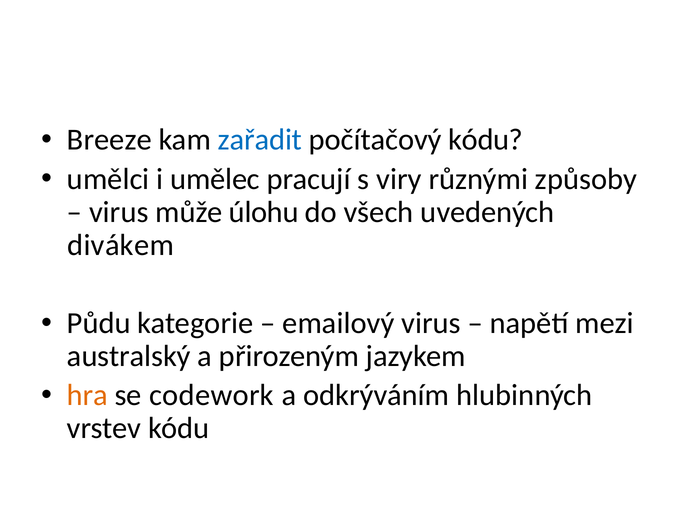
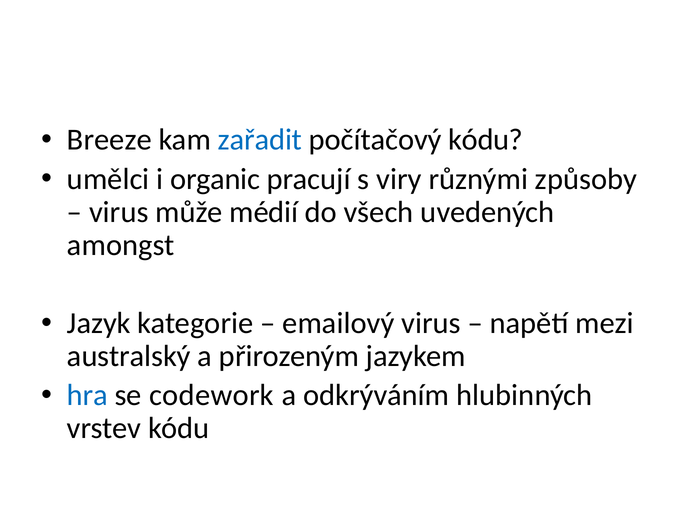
umělec: umělec -> organic (215, 179)
úlohu: úlohu -> médií (264, 212)
divákem: divákem -> amongst (121, 245)
Půdu: Půdu -> Jazyk (99, 323)
hra colour: orange -> blue (87, 395)
